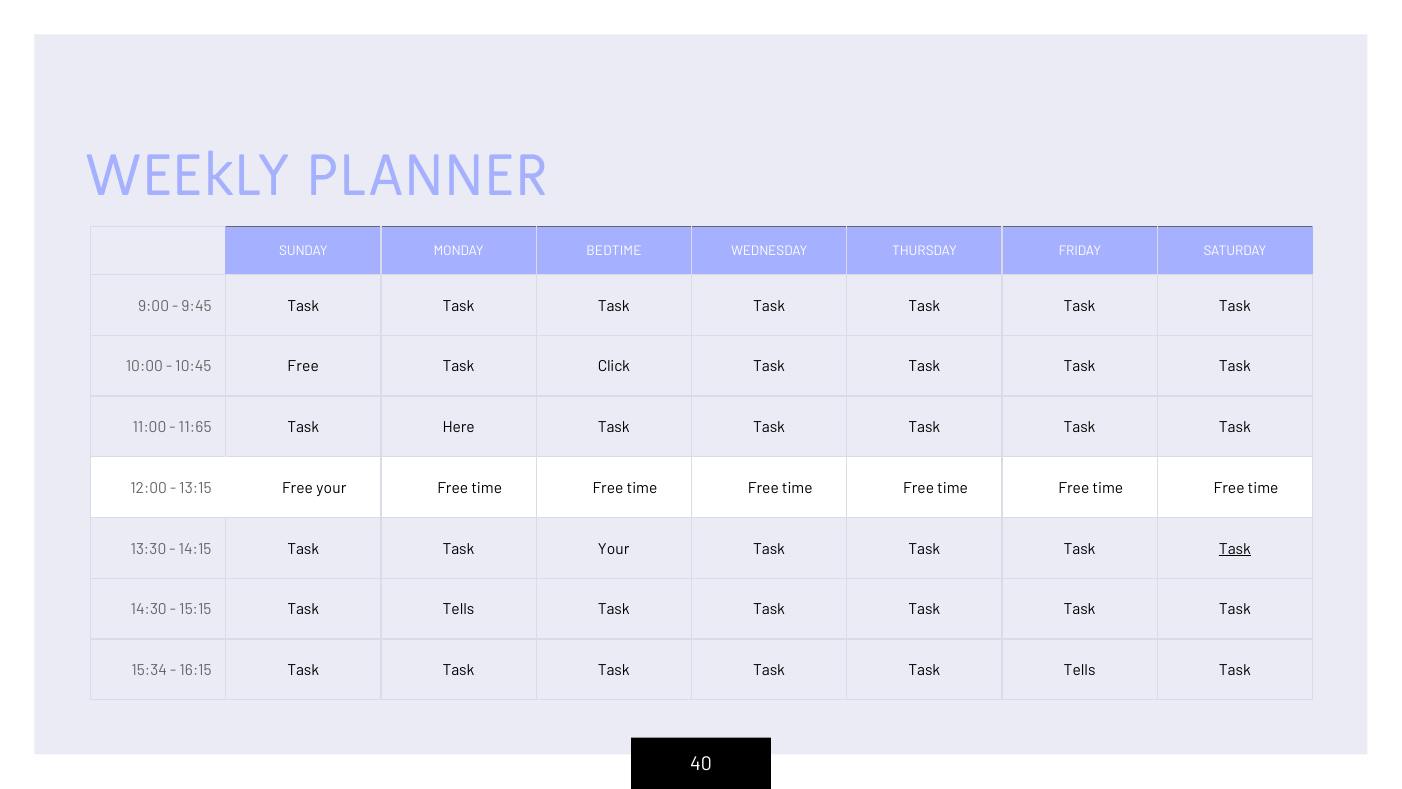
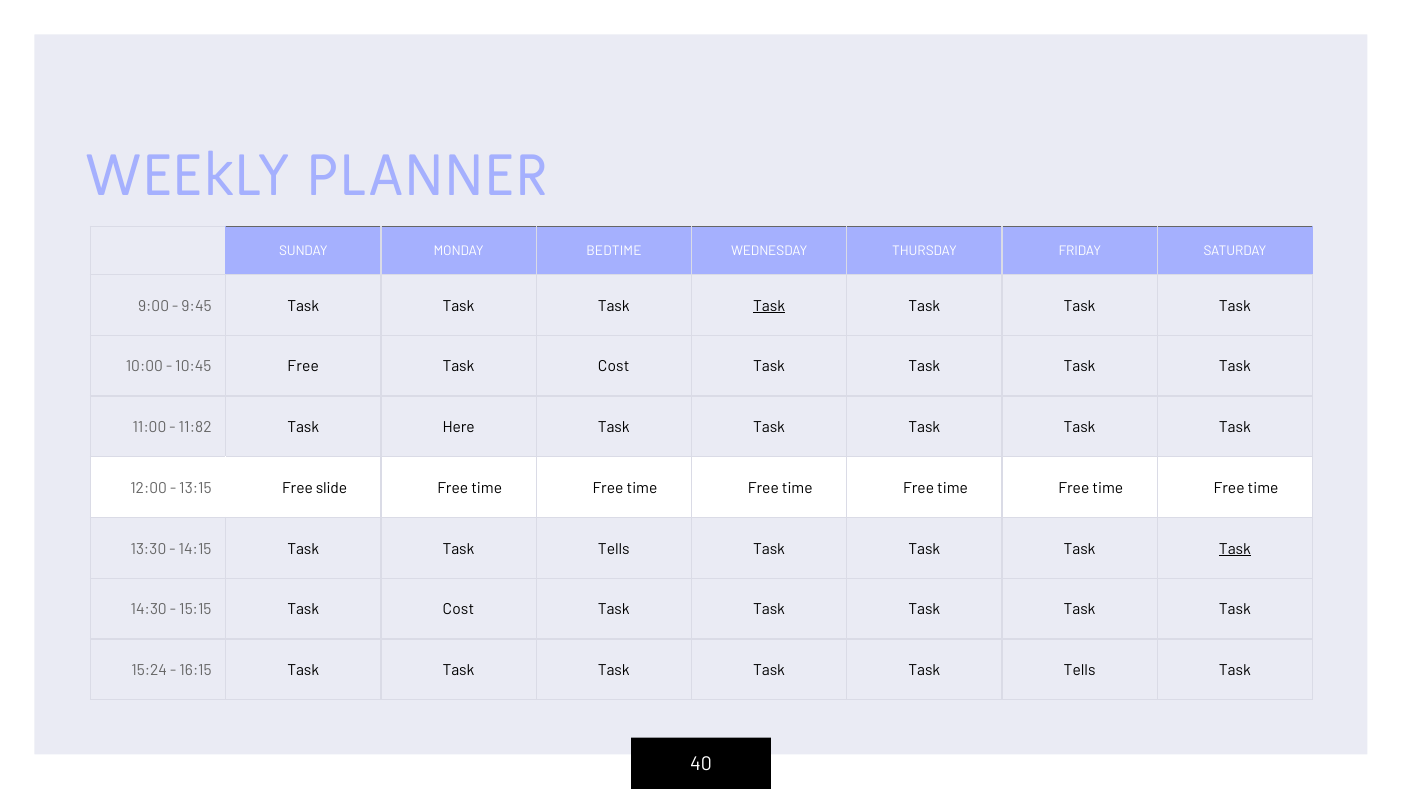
Task underline: none -> present (769, 306)
Click: Click -> Cost (614, 367)
11:65: 11:65 -> 11:82 (195, 427)
your: your -> slide (332, 488)
14:15 Task Task Your: Your -> Tells (614, 549)
15:15 Task Tells: Tells -> Cost (458, 609)
15:34: 15:34 -> 15:24 (149, 670)
